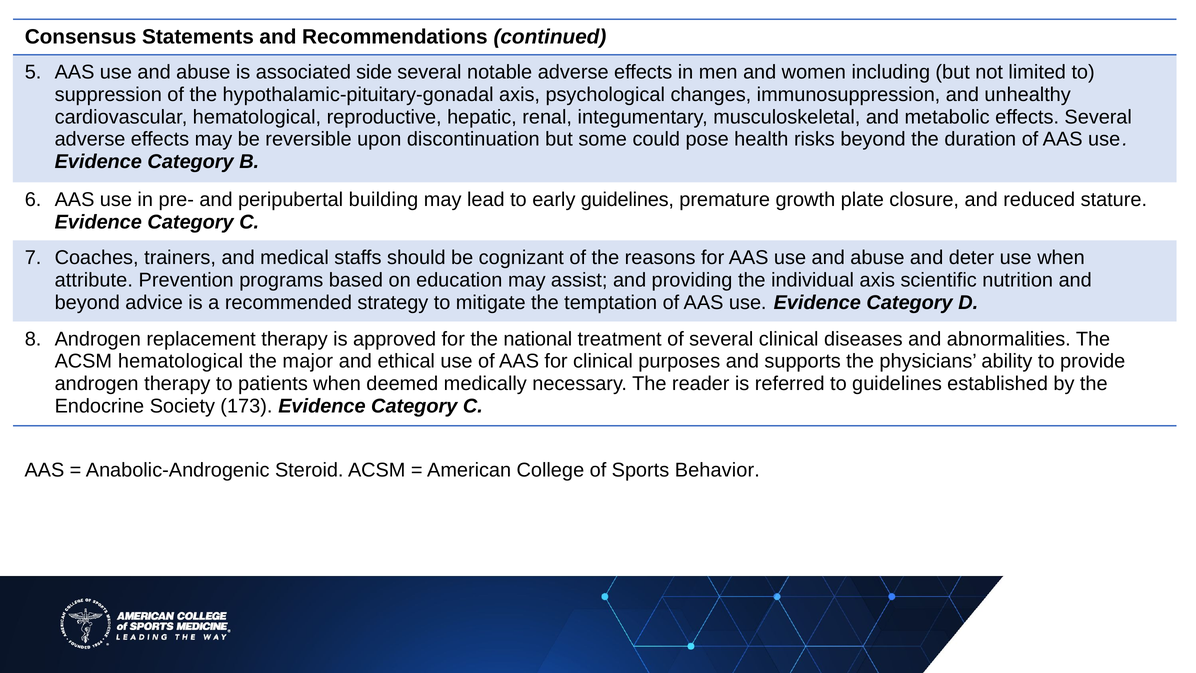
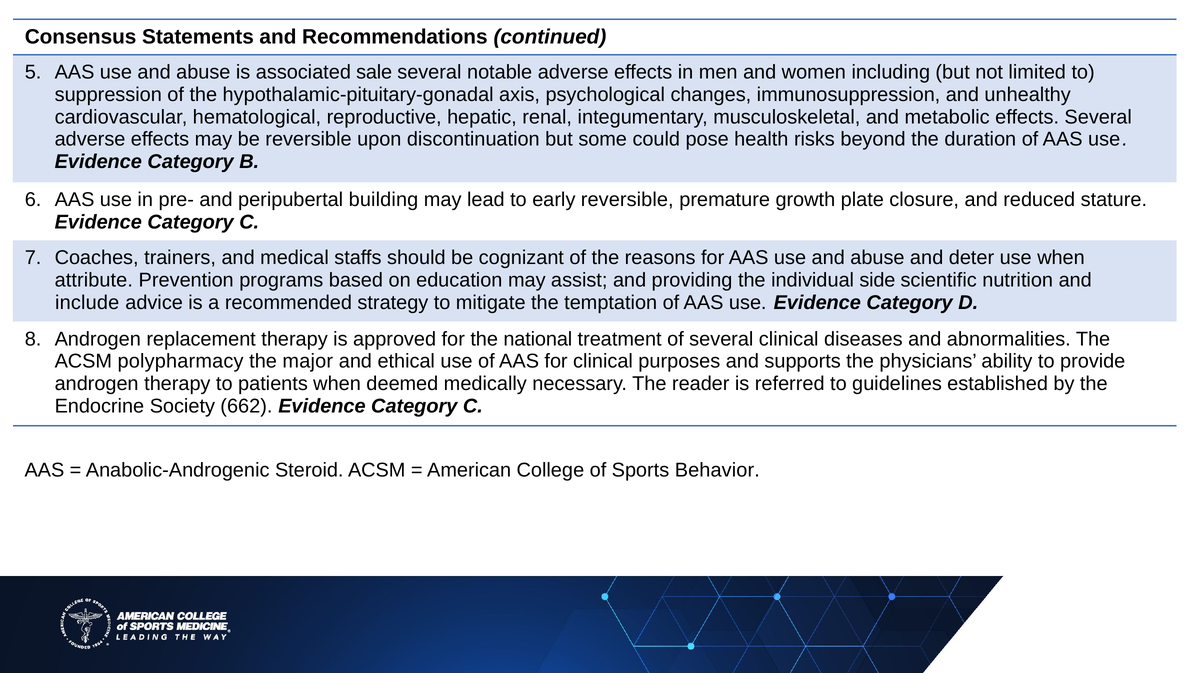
side: side -> sale (374, 72)
early guidelines: guidelines -> reversible (627, 200)
individual axis: axis -> side (877, 280)
beyond: beyond -> include (87, 302)
ACSM hematological: hematological -> polypharmacy (181, 361)
173: 173 -> 662 (246, 406)
